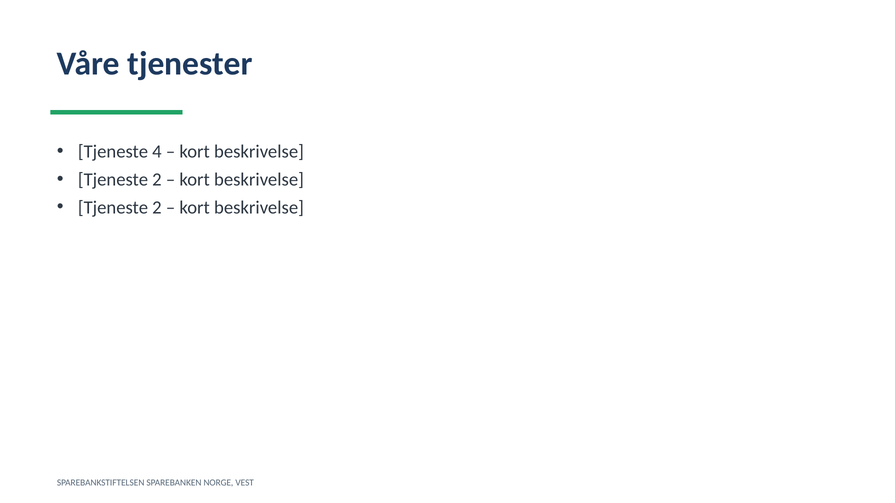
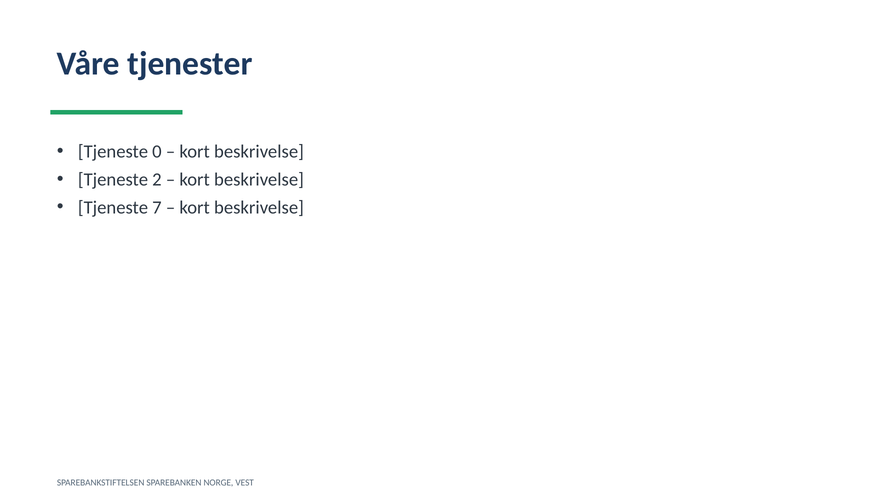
4: 4 -> 0 (157, 152)
2: 2 -> 7 (157, 208)
